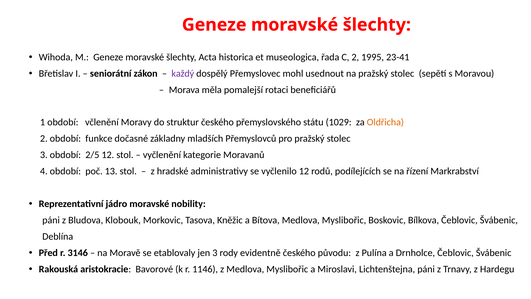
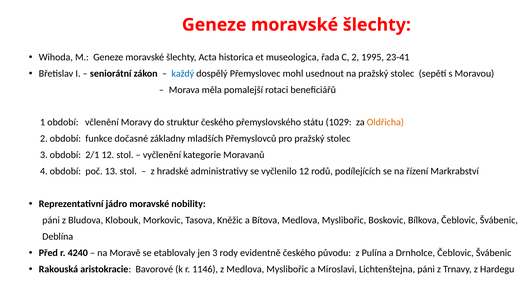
každý colour: purple -> blue (183, 73)
2/5: 2/5 -> 2/1 (92, 155)
3146: 3146 -> 4240 (78, 253)
